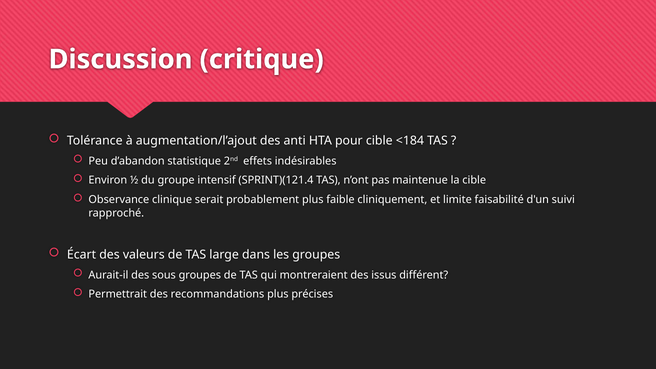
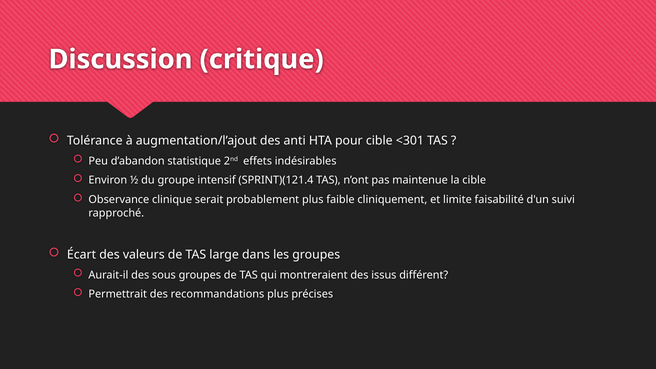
<184: <184 -> <301 (410, 141)
